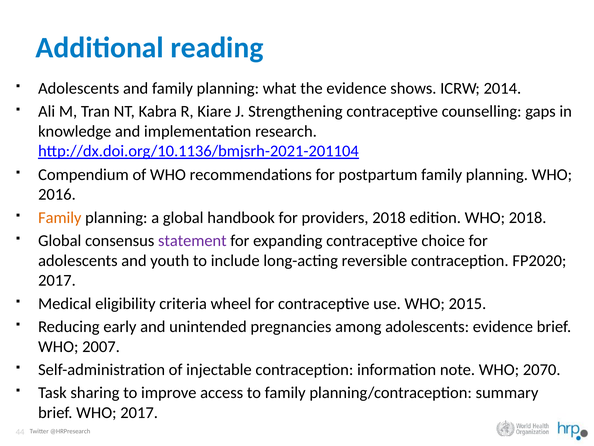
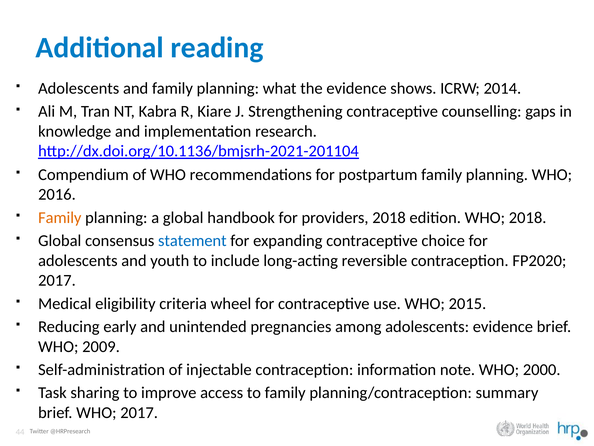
statement colour: purple -> blue (192, 241)
2007: 2007 -> 2009 (101, 346)
2070: 2070 -> 2000 (542, 369)
